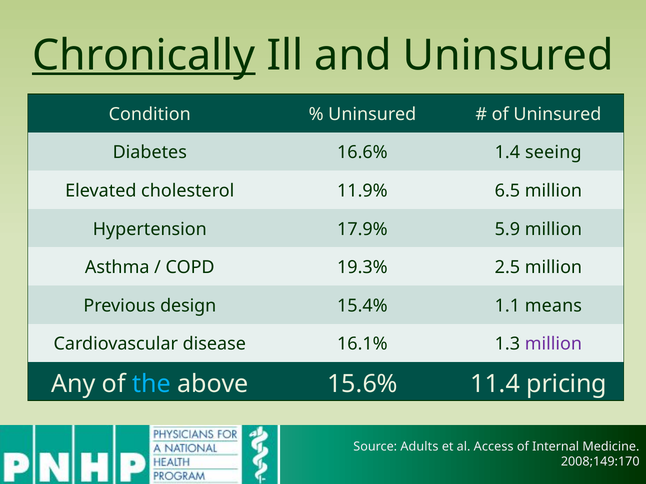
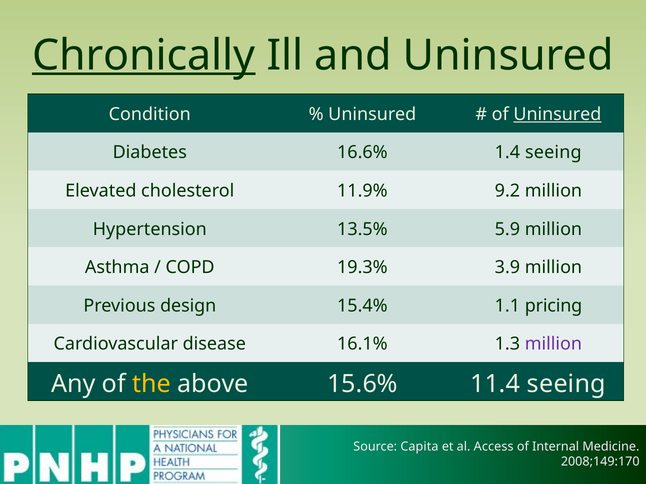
Uninsured underline: none -> present (557, 114)
6.5: 6.5 -> 9.2 (507, 191)
17.9%: 17.9% -> 13.5% (362, 229)
2.5: 2.5 -> 3.9 (507, 268)
means: means -> pricing (554, 306)
the colour: light blue -> yellow (152, 384)
11.4 pricing: pricing -> seeing (566, 384)
Adults: Adults -> Capita (419, 447)
